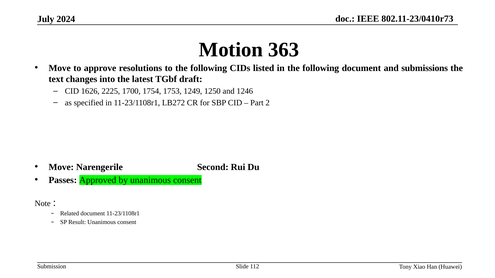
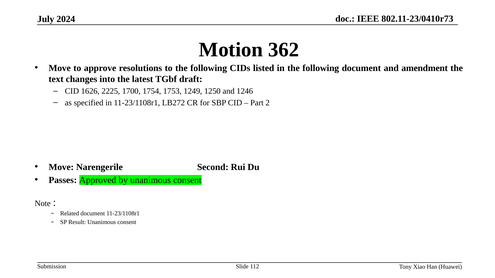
363: 363 -> 362 (284, 50)
submissions: submissions -> amendment (425, 68)
